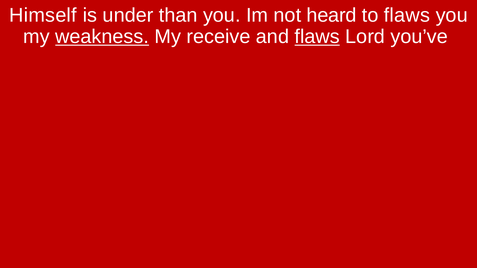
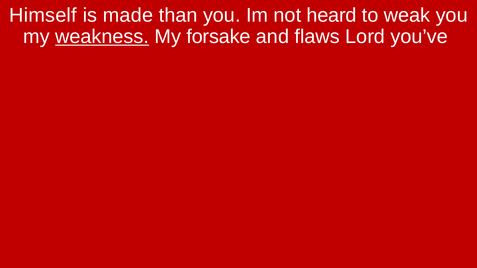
under: under -> made (128, 15)
to flaws: flaws -> weak (407, 15)
receive: receive -> forsake (219, 37)
flaws underline: present -> none (317, 37)
